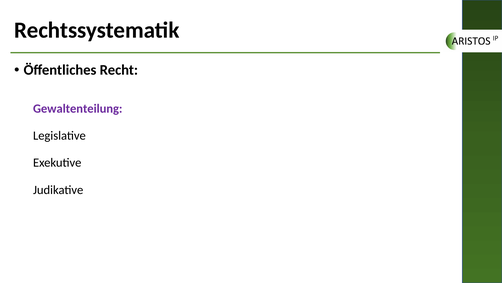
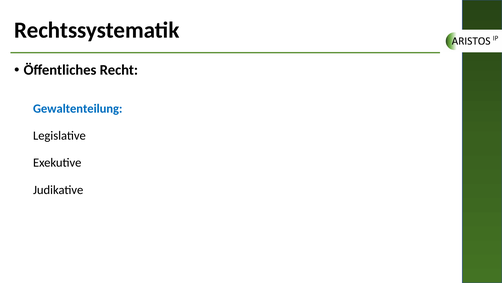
Gewaltenteilung colour: purple -> blue (78, 108)
